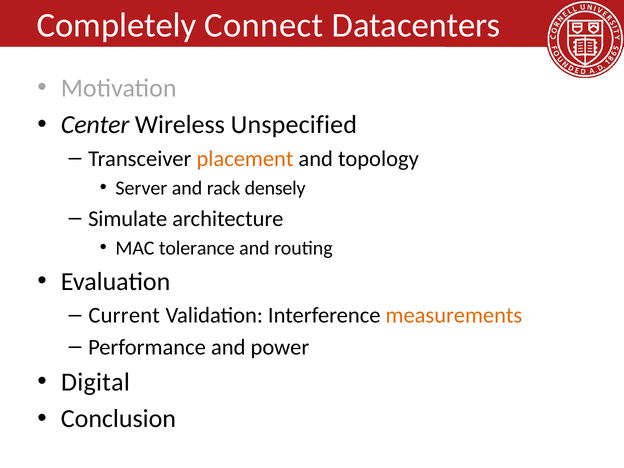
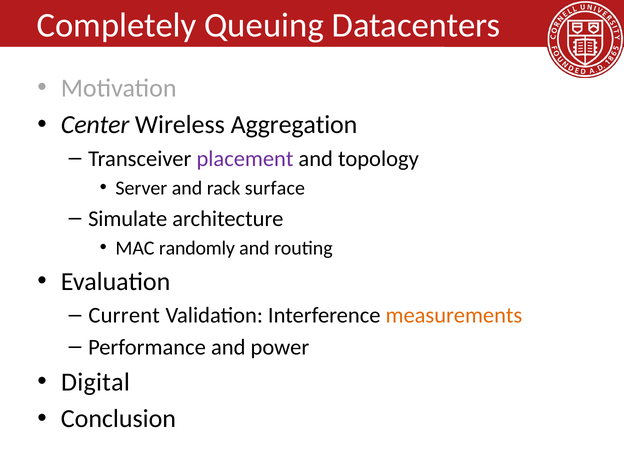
Connect: Connect -> Queuing (264, 25)
Unspecified: Unspecified -> Aggregation (294, 125)
placement colour: orange -> purple (245, 159)
densely: densely -> surface (275, 188)
tolerance: tolerance -> randomly (197, 248)
